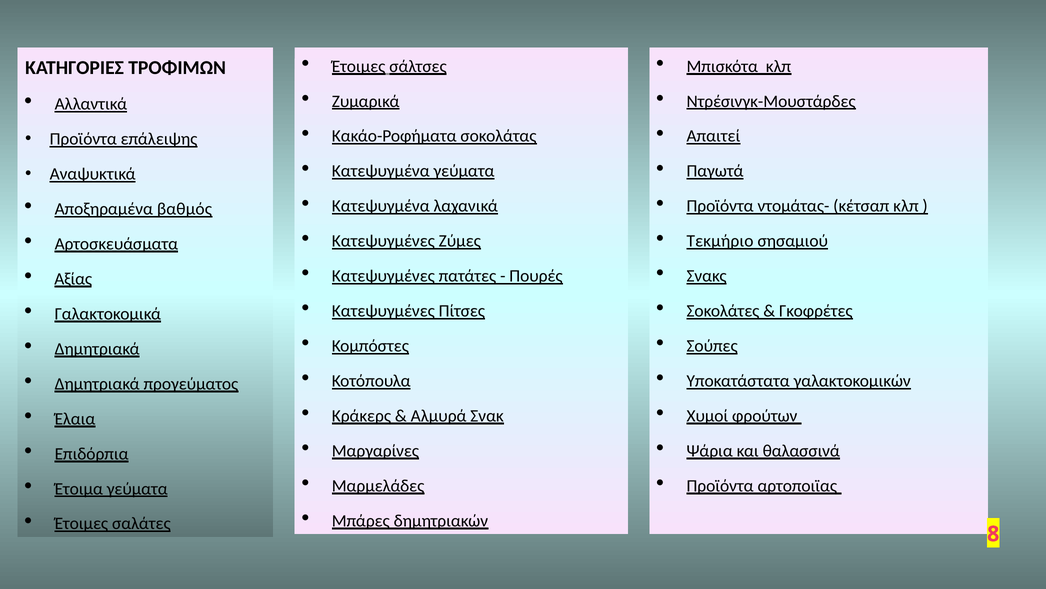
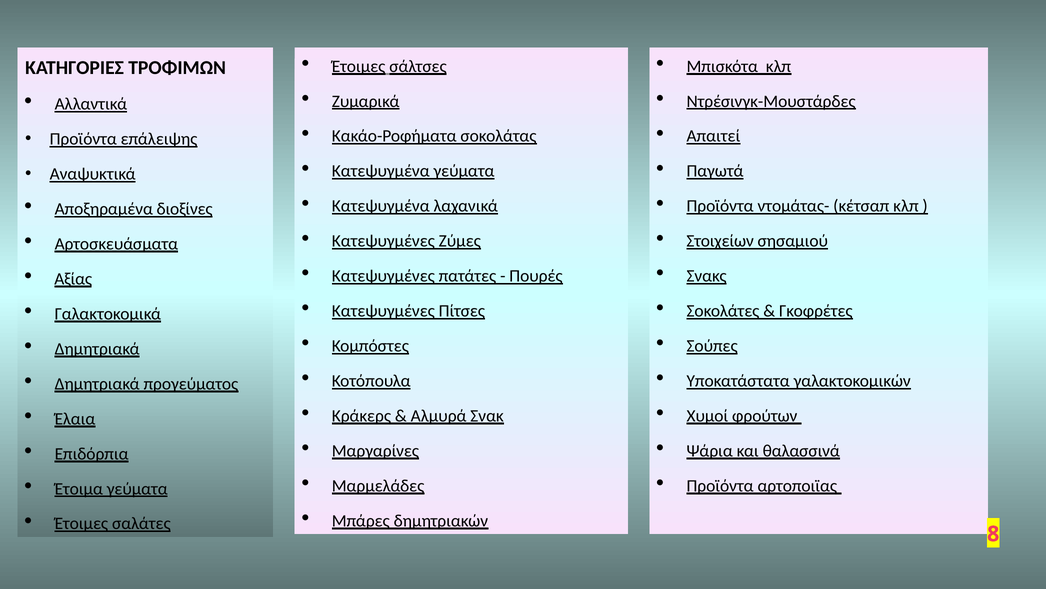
βαθμός: βαθμός -> διοξίνες (185, 209)
Τεκμήριο: Τεκμήριο -> Στοιχείων (720, 241)
